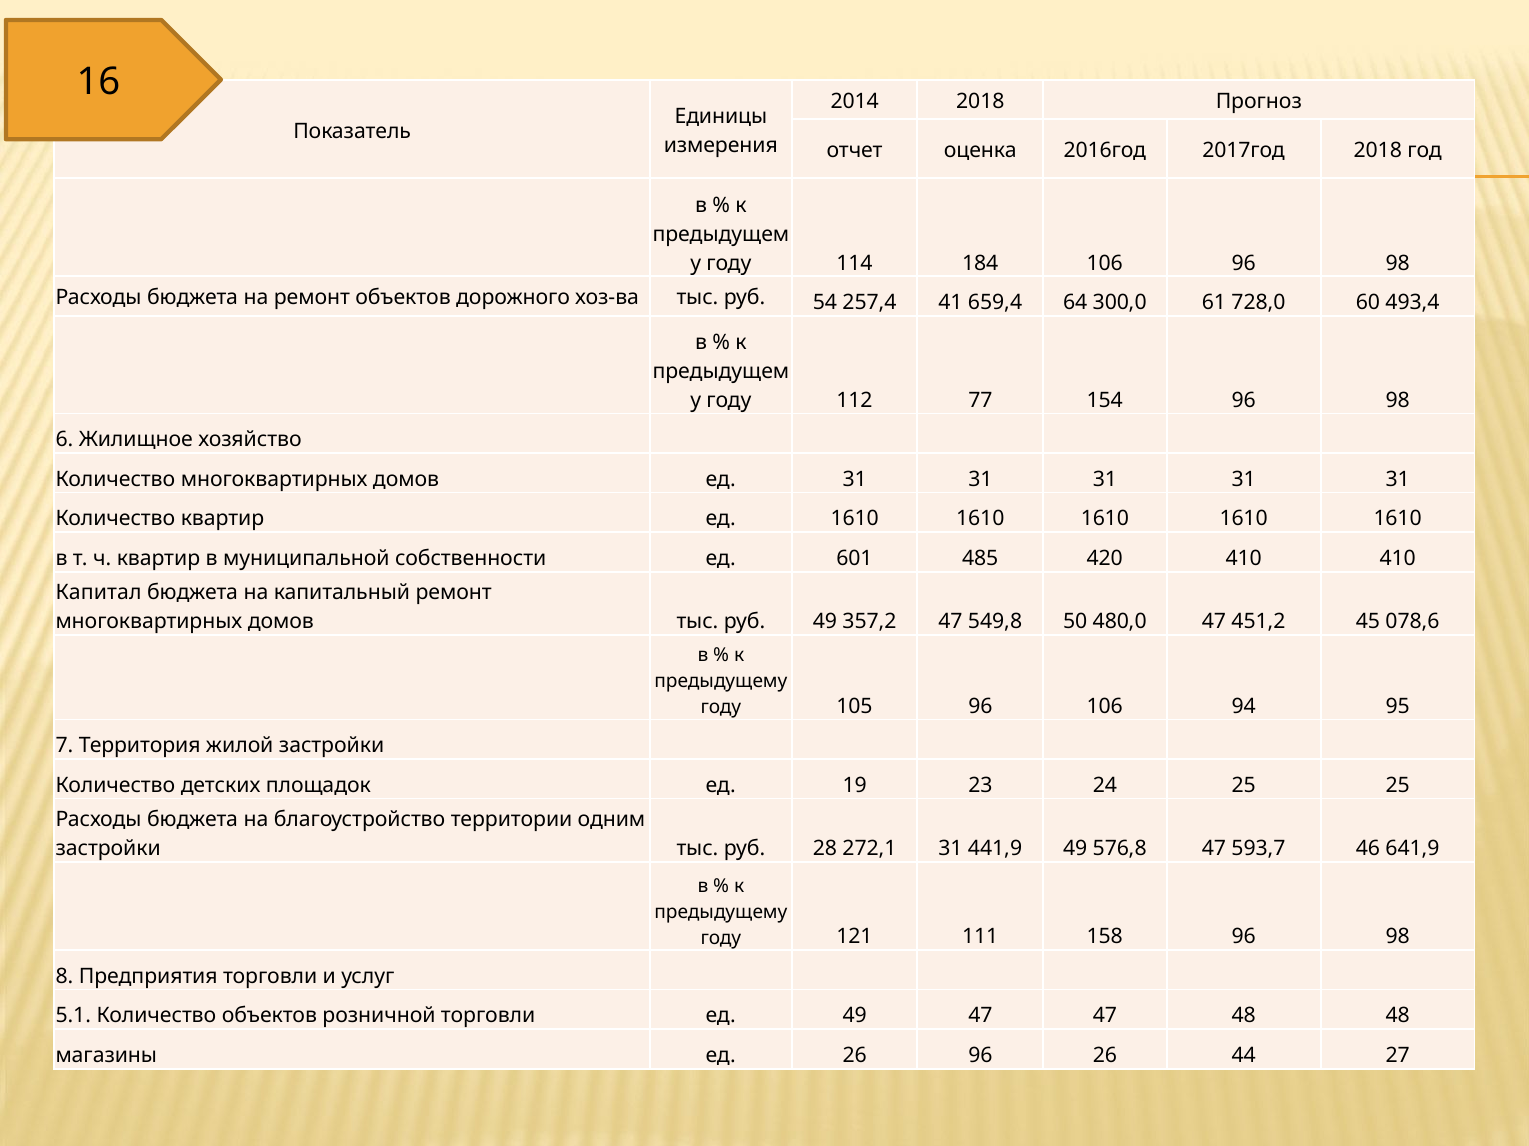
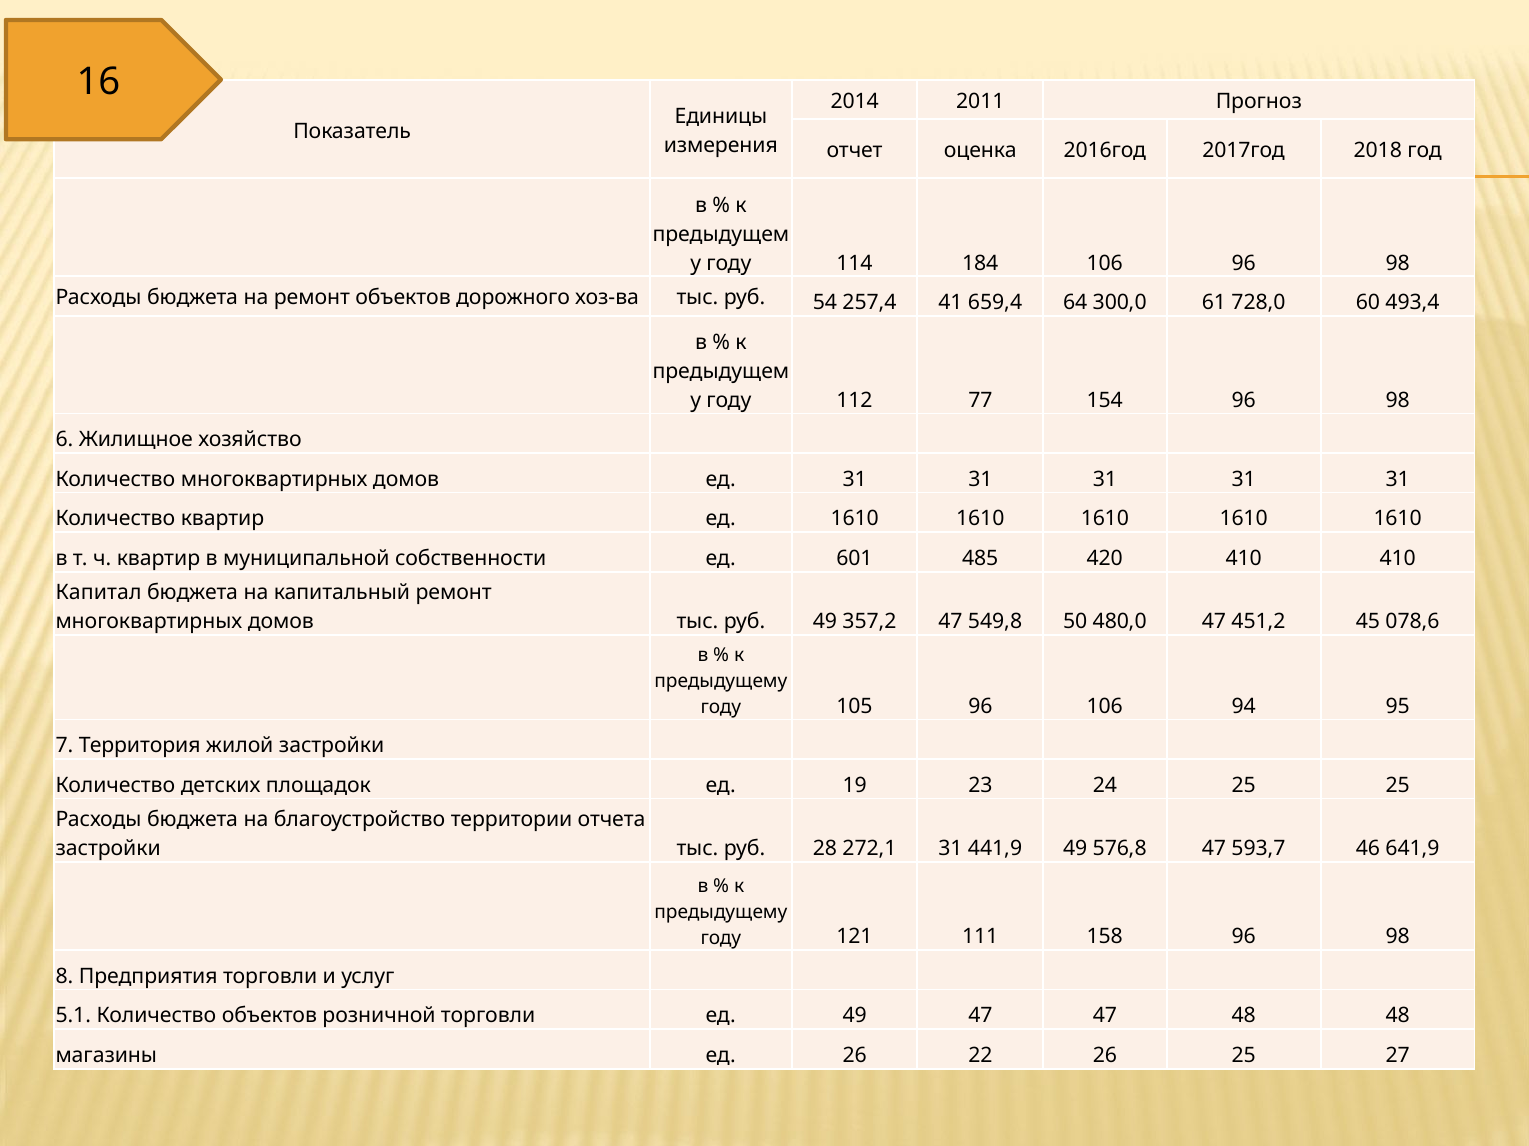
2014 2018: 2018 -> 2011 (980, 101)
одним: одним -> отчета (612, 820)
26 96: 96 -> 22 (980, 1056)
26 44: 44 -> 25 (1244, 1056)
